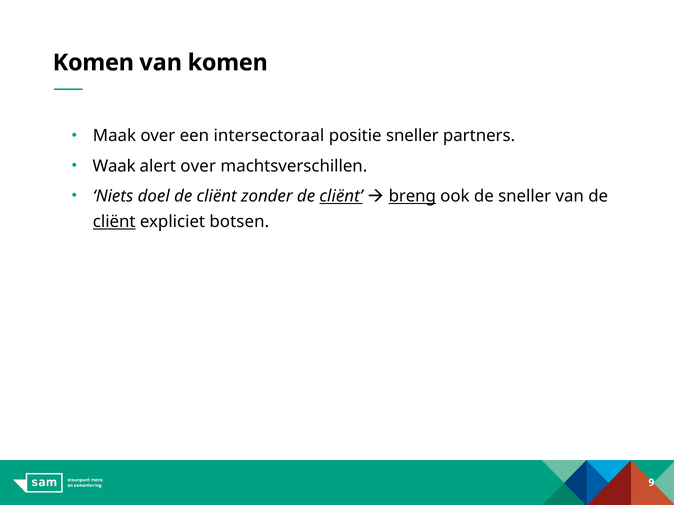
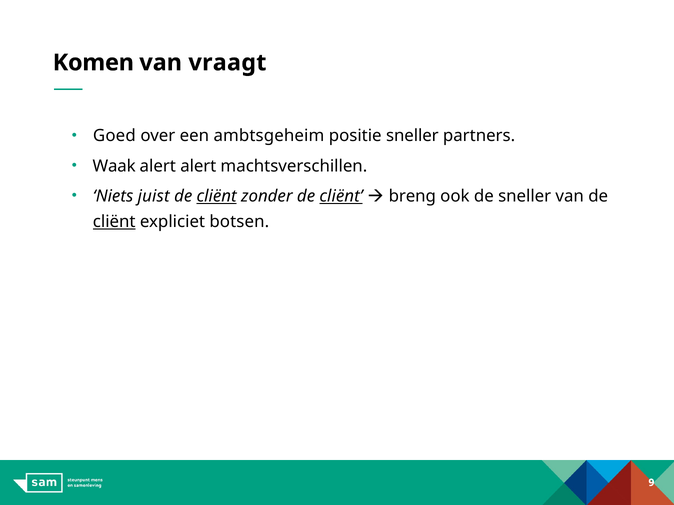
van komen: komen -> vraagt (227, 63)
Maak: Maak -> Goed (114, 136)
intersectoraal: intersectoraal -> ambtsgeheim (269, 136)
alert over: over -> alert (198, 166)
doel: doel -> juist (154, 196)
cliënt underline: none -> present (217, 196)
breng underline: present -> none (412, 196)
